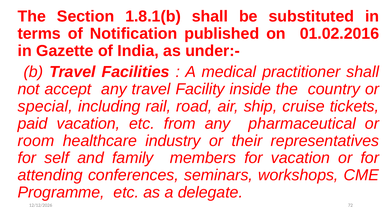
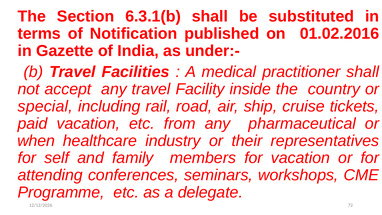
1.8.1(b: 1.8.1(b -> 6.3.1(b (153, 16)
room: room -> when (36, 141)
